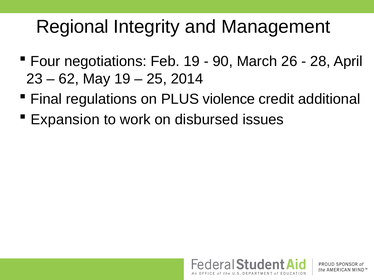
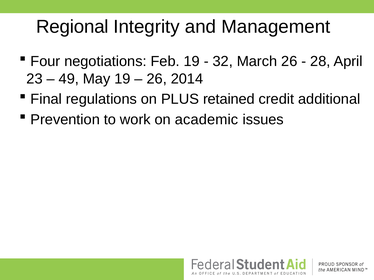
90: 90 -> 32 (223, 61)
62: 62 -> 49 (69, 79)
25: 25 -> 26 (157, 79)
violence: violence -> retained (229, 99)
Expansion: Expansion -> Prevention (65, 120)
disbursed: disbursed -> academic (207, 120)
